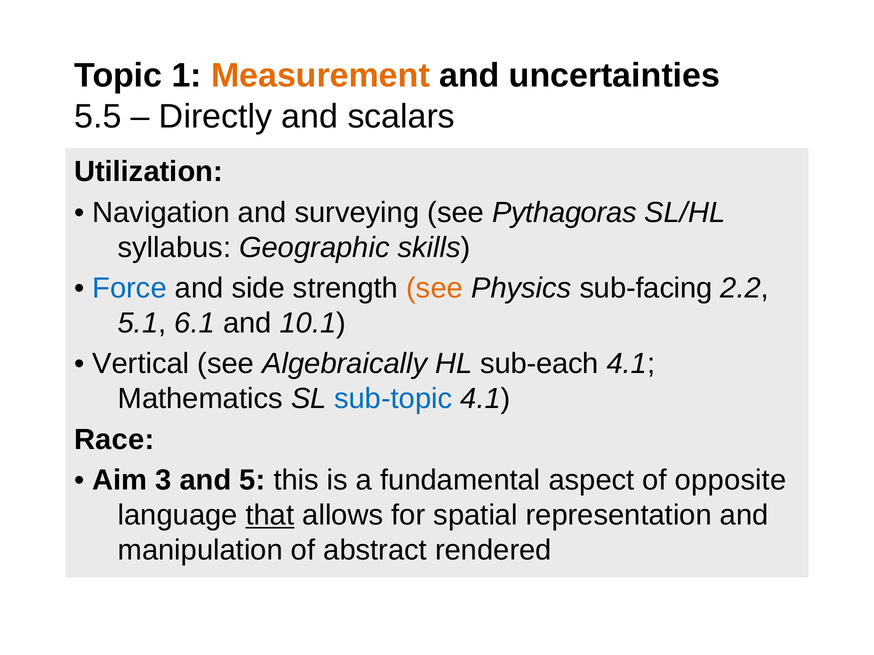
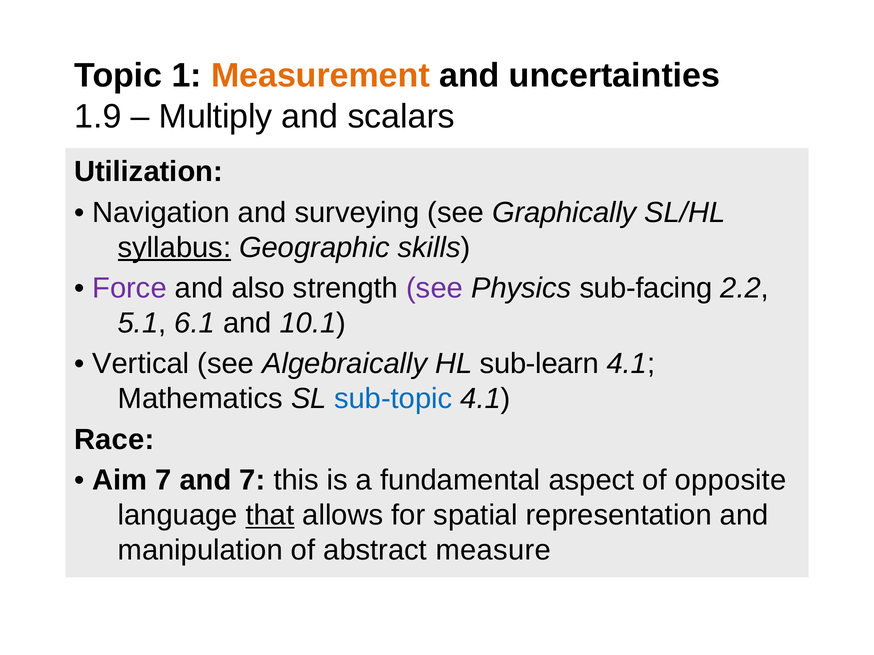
5.5: 5.5 -> 1.9 (98, 117)
Directly: Directly -> Multiply (216, 117)
Pythagoras: Pythagoras -> Graphically (564, 213)
syllabus underline: none -> present (174, 248)
Force colour: blue -> purple (130, 288)
side: side -> also (258, 288)
see colour: orange -> purple (435, 288)
sub-each: sub-each -> sub-learn (539, 364)
Aim 3: 3 -> 7 (163, 481)
and 5: 5 -> 7 (252, 481)
rendered: rendered -> measure (493, 551)
